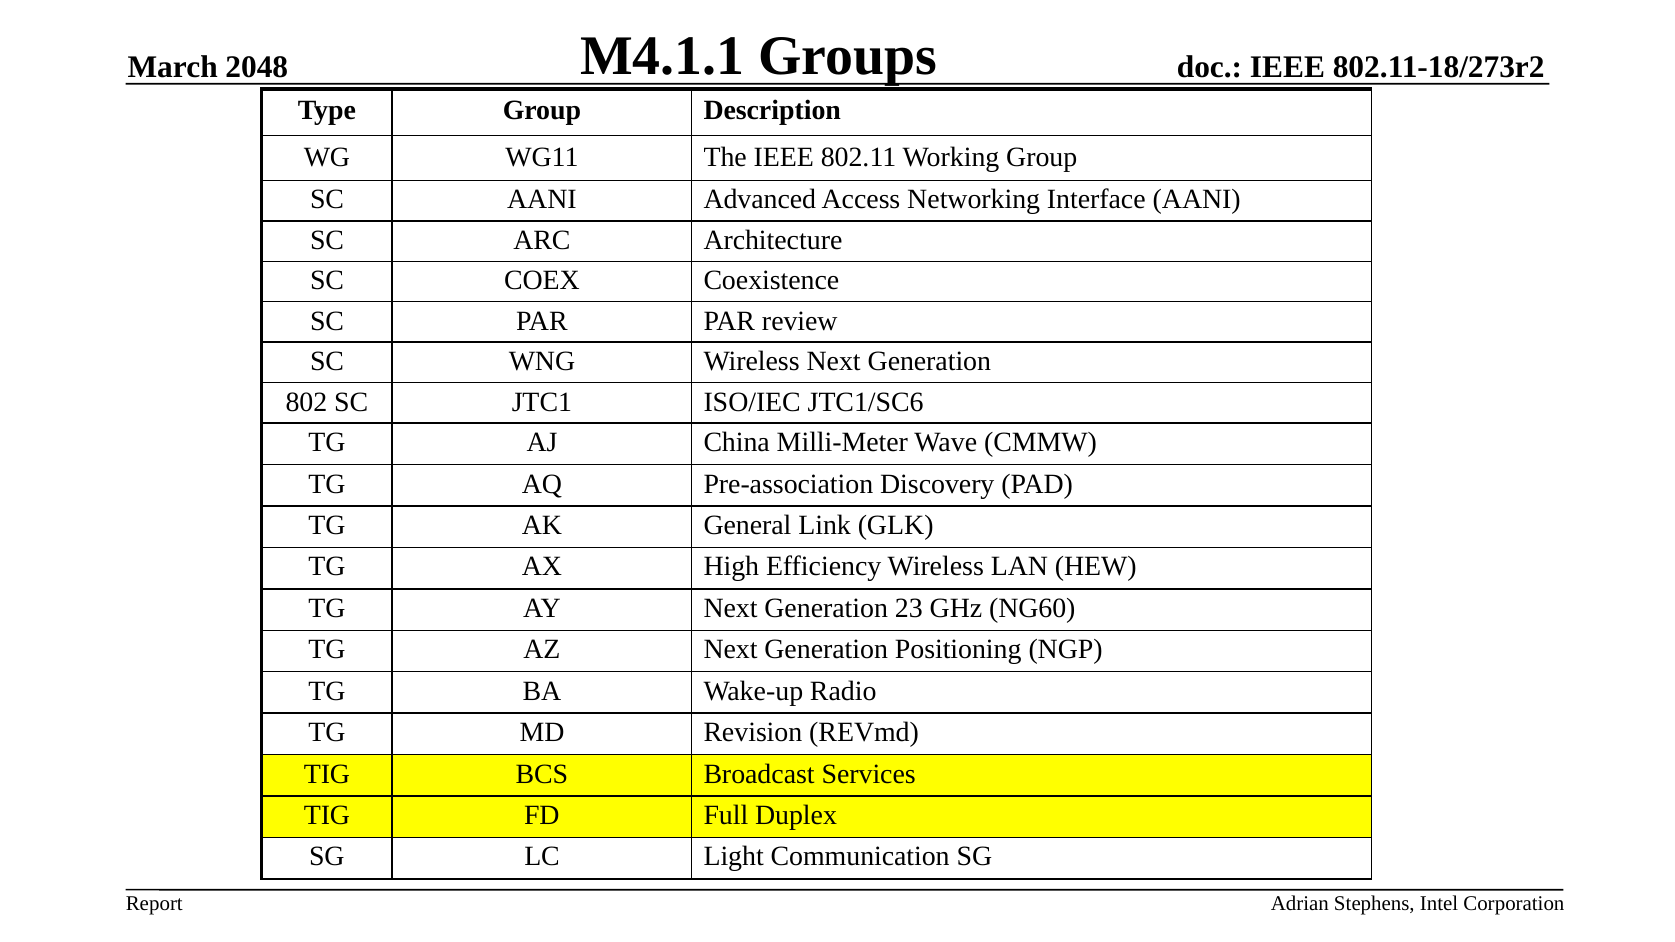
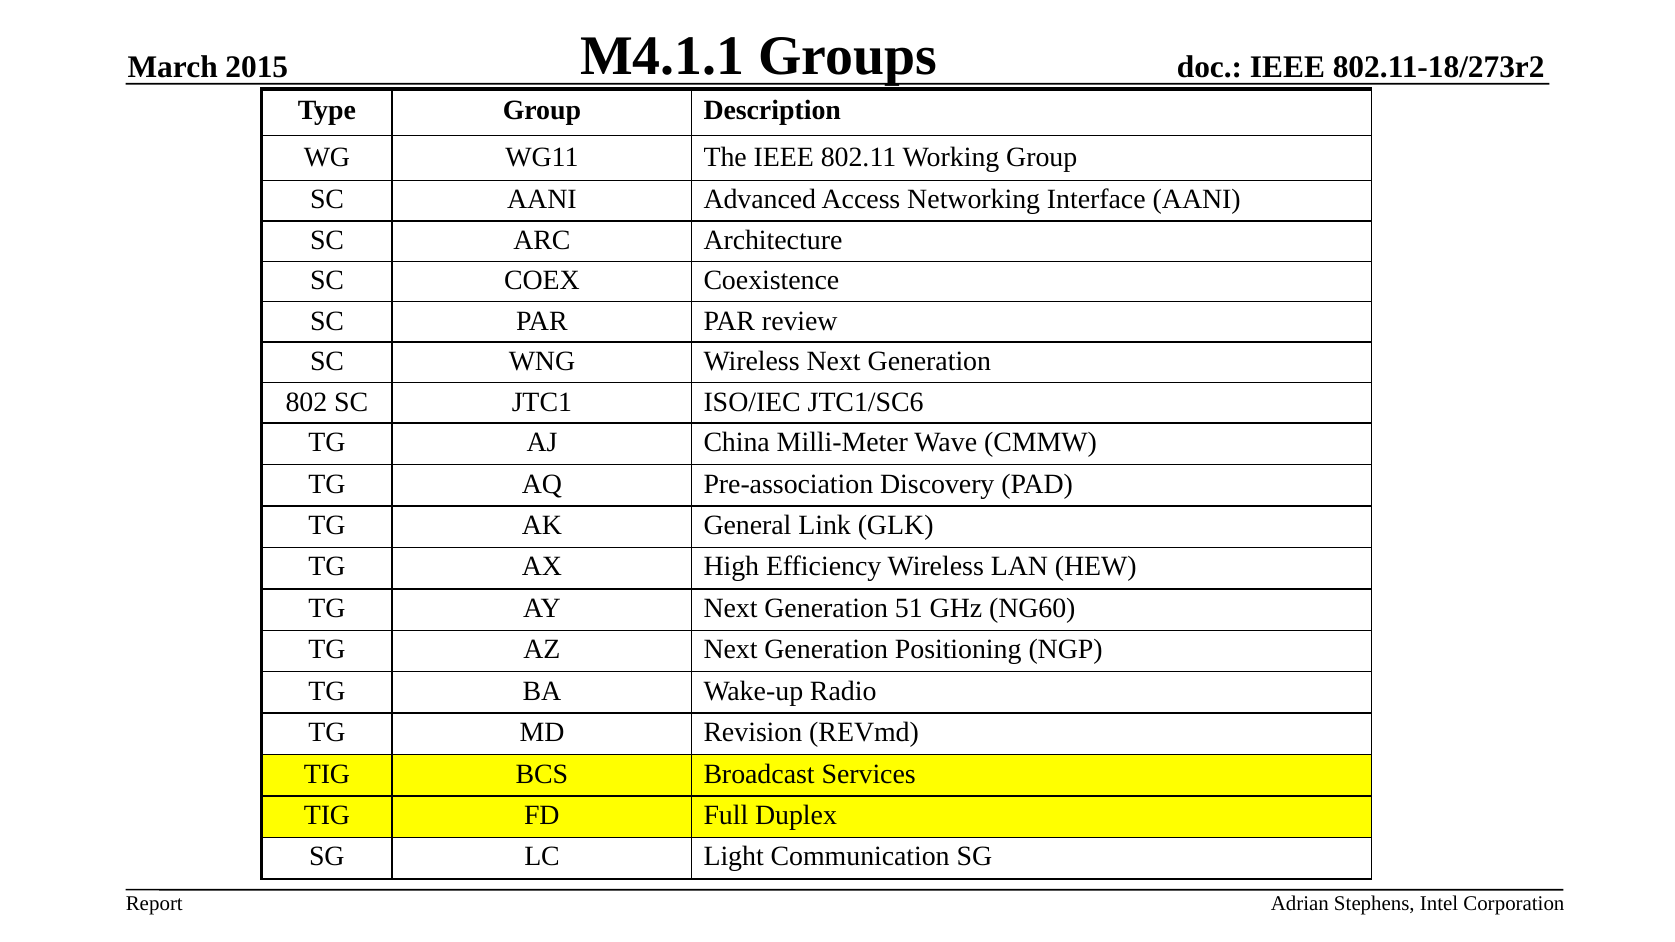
2048: 2048 -> 2015 (257, 67)
23: 23 -> 51 (909, 608)
